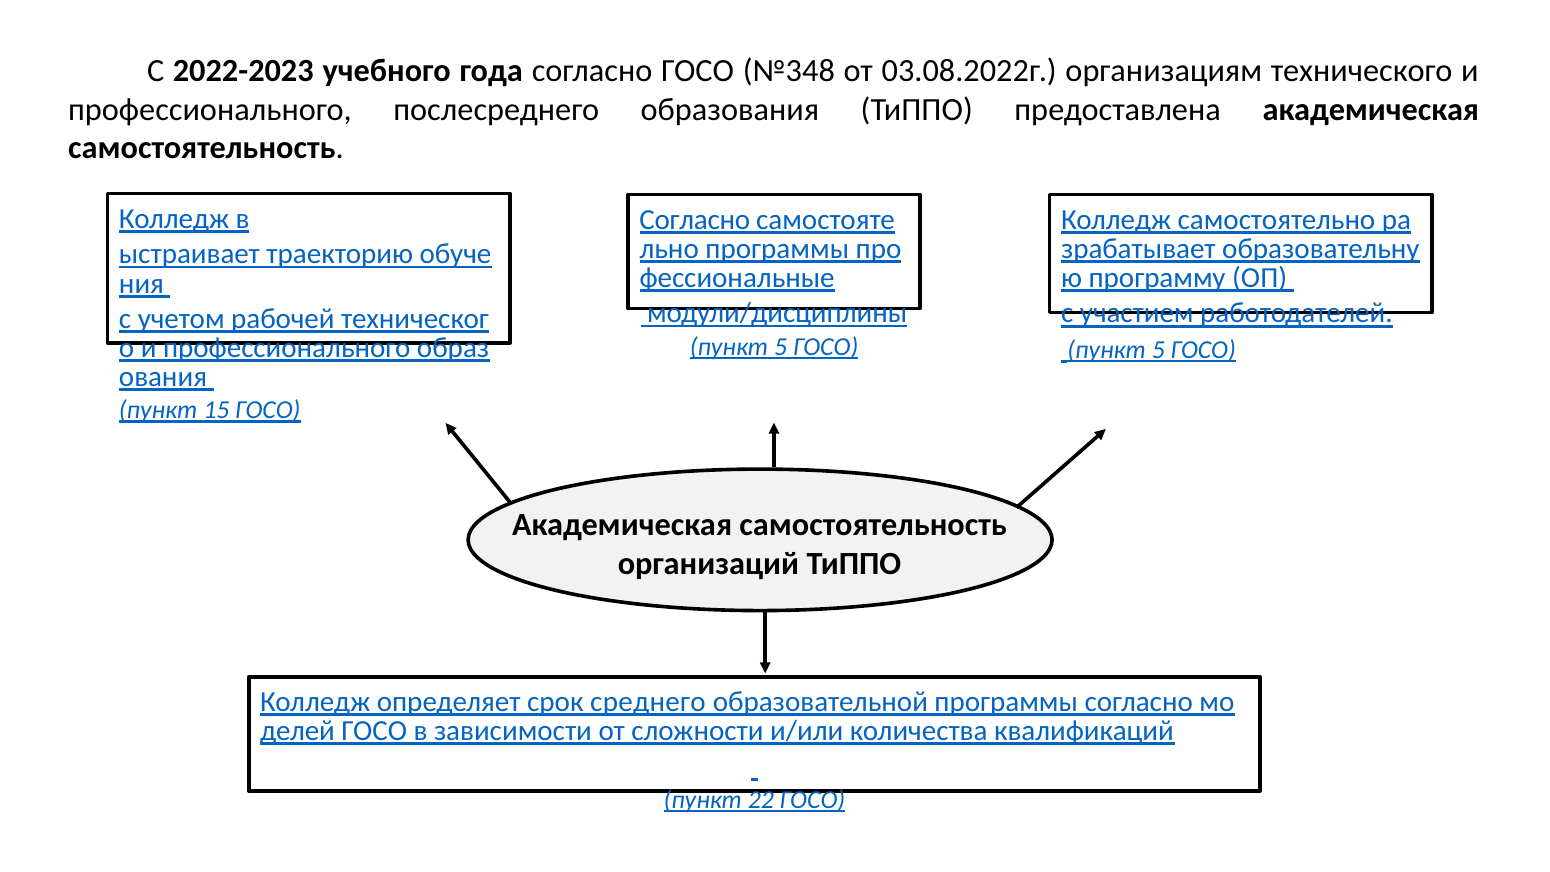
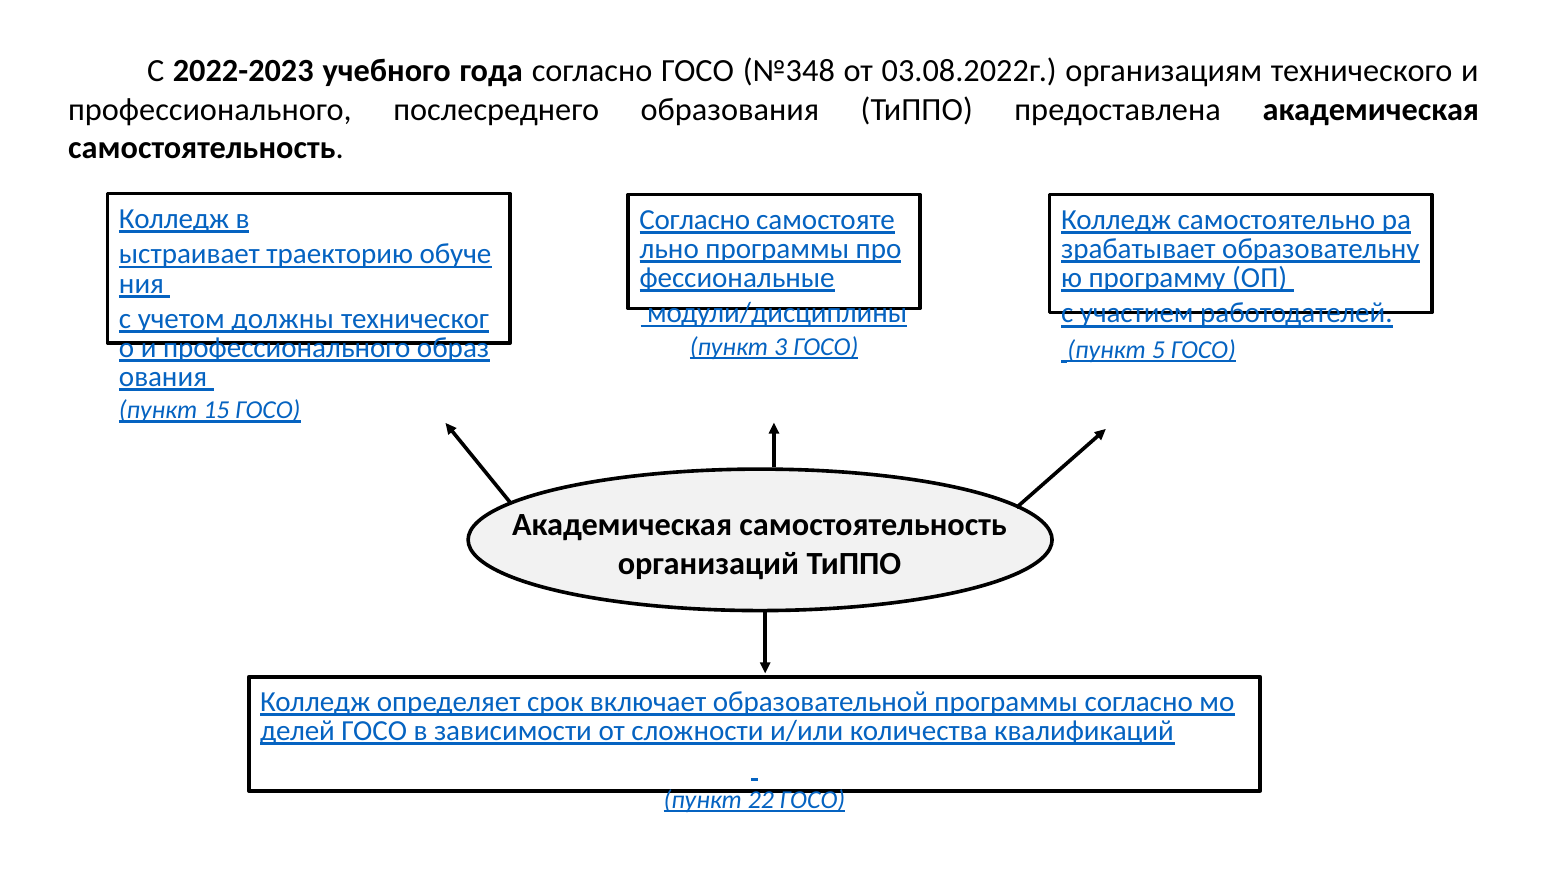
рабочей: рабочей -> должны (283, 319)
5: 5 -> 3 (781, 347)
среднего: среднего -> включает (648, 702)
